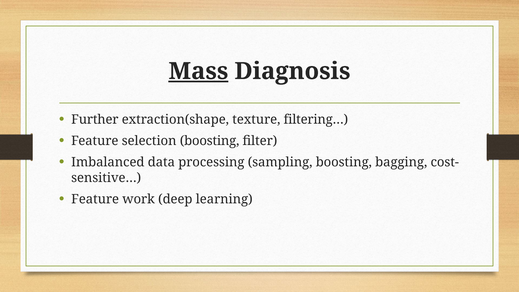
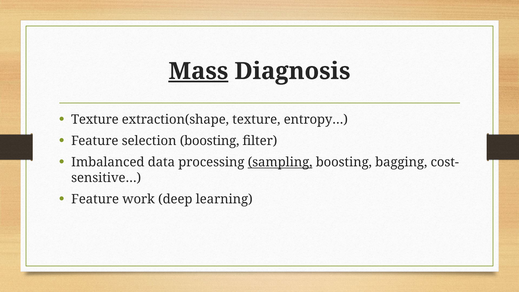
Further: Further -> Texture (95, 119)
filtering…: filtering… -> entropy… (316, 119)
sampling underline: none -> present (280, 162)
